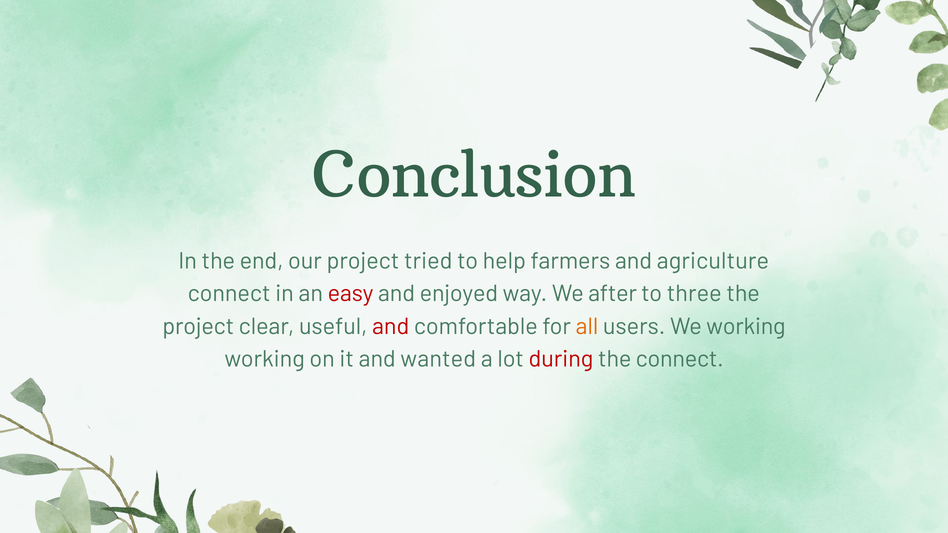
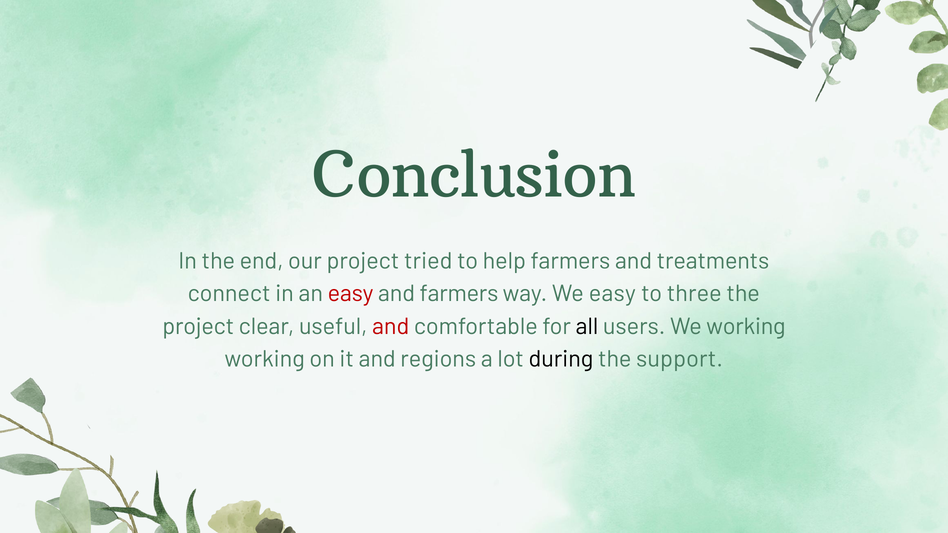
agriculture: agriculture -> treatments (713, 261)
and enjoyed: enjoyed -> farmers (459, 294)
We after: after -> easy (612, 294)
all colour: orange -> black (587, 327)
wanted: wanted -> regions (438, 359)
during colour: red -> black (561, 359)
the connect: connect -> support (679, 359)
